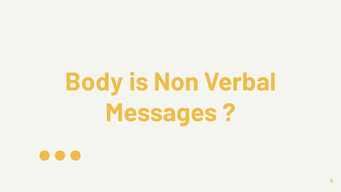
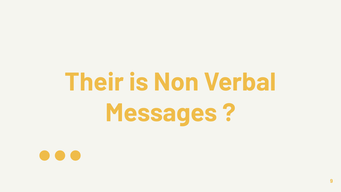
Body: Body -> Their (94, 82)
